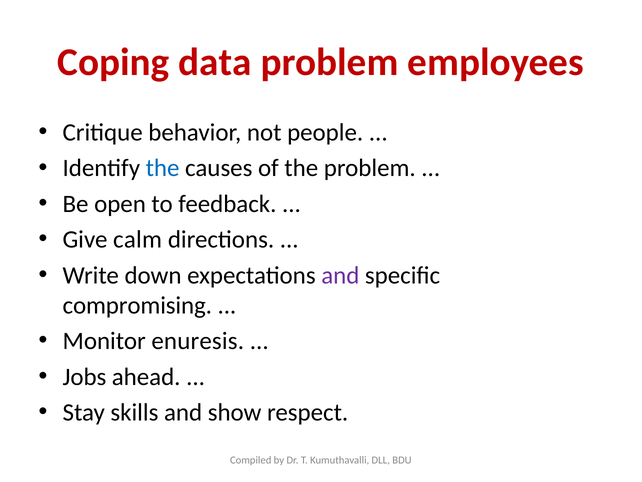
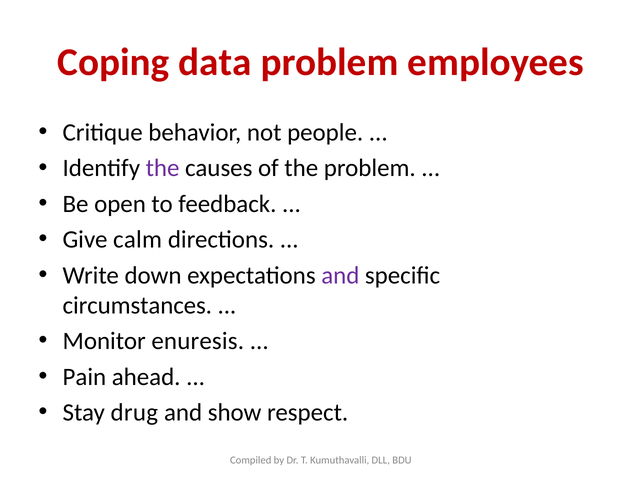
the colour: blue -> purple (163, 168)
compromising: compromising -> circumstances (137, 305)
Jobs: Jobs -> Pain (84, 376)
skills: skills -> drug (134, 412)
